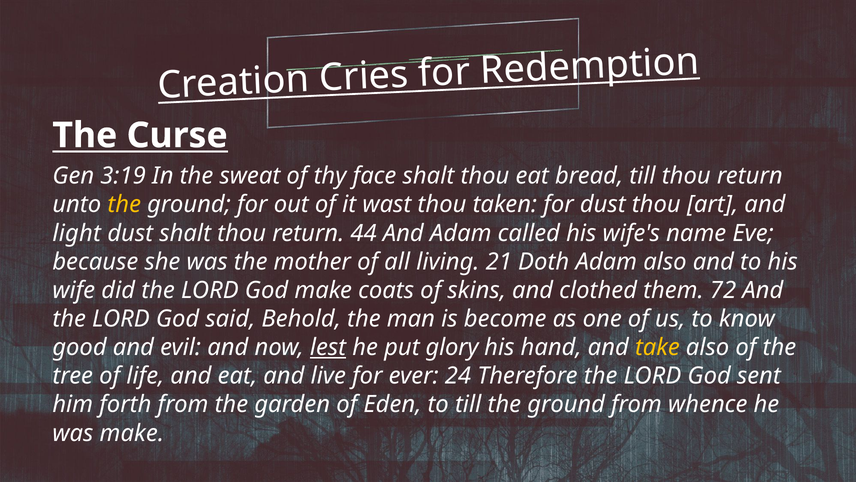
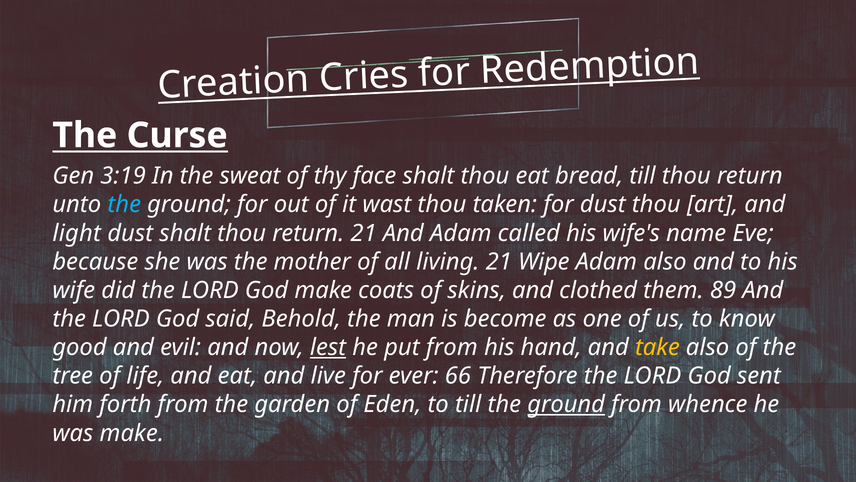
the colour: yellow -> light blue (124, 204)
return 44: 44 -> 21 (364, 233)
Doth: Doth -> Wipe (544, 261)
72: 72 -> 89 (723, 290)
put glory: glory -> from (452, 347)
24: 24 -> 66 (458, 376)
ground underline: none -> present (566, 404)
